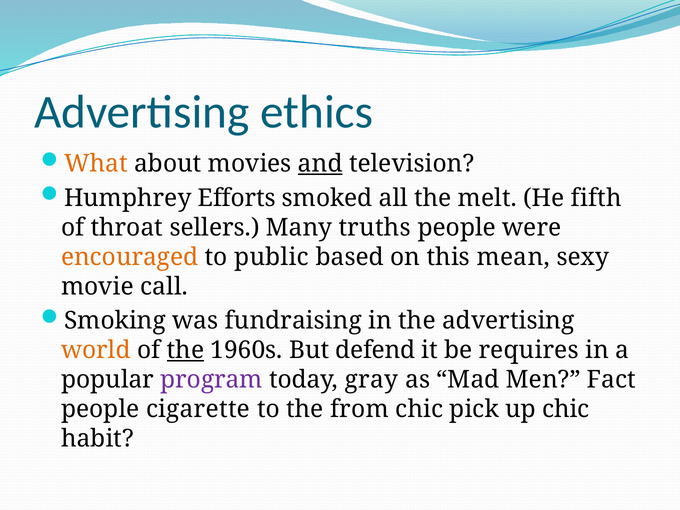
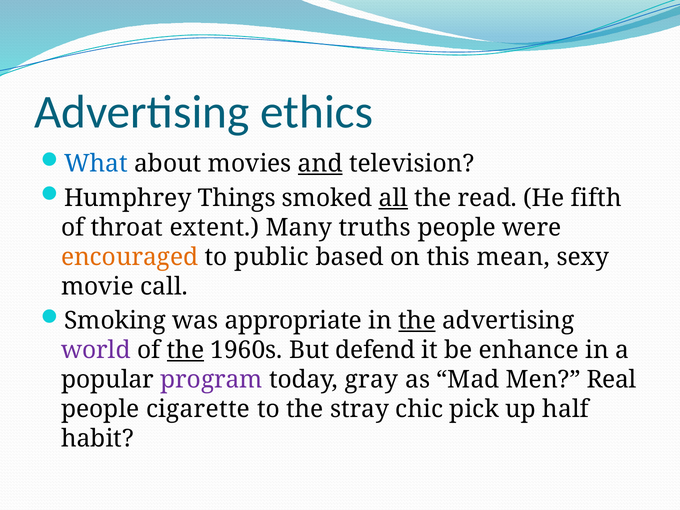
What colour: orange -> blue (96, 164)
Efforts: Efforts -> Things (237, 198)
all underline: none -> present (393, 198)
melt: melt -> read (488, 198)
sellers: sellers -> extent (214, 228)
fundraising: fundraising -> appropriate (293, 321)
the underline: none -> present (417, 321)
world colour: orange -> purple (96, 350)
requires: requires -> enhance (529, 350)
Fact: Fact -> Real (612, 380)
from: from -> stray (360, 409)
up chic: chic -> half (566, 409)
